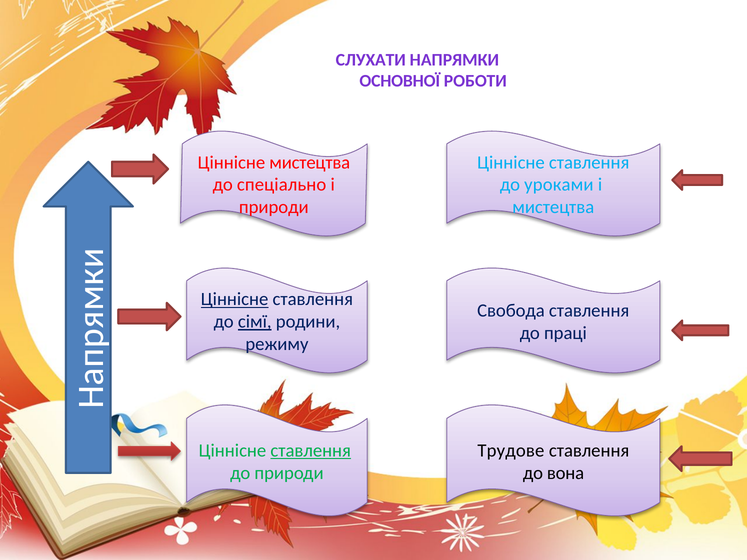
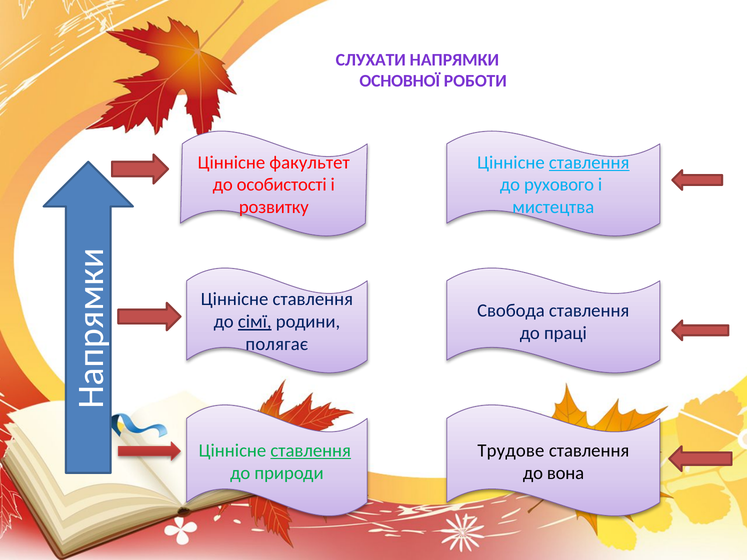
Ціннісне мистецтва: мистецтва -> факультет (310, 162)
ставлення underline: none -> present (589, 162)
спеціально: спеціально -> особистості (282, 185)
уроками: уроками -> рухового (559, 185)
природи: природи -> розвитку (274, 207)
Ціннісне underline: present -> none (235, 299)
режиму: режиму -> полягає (277, 344)
